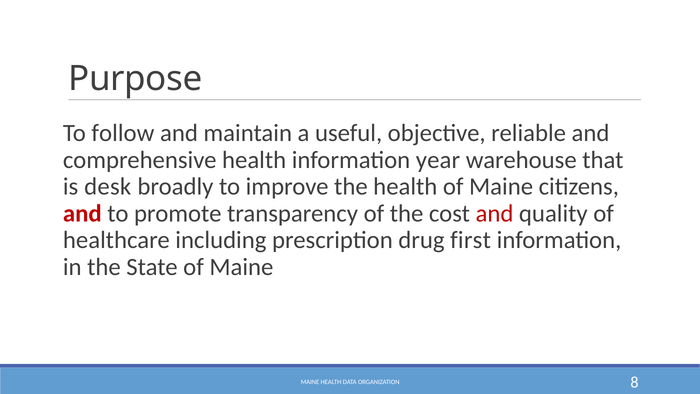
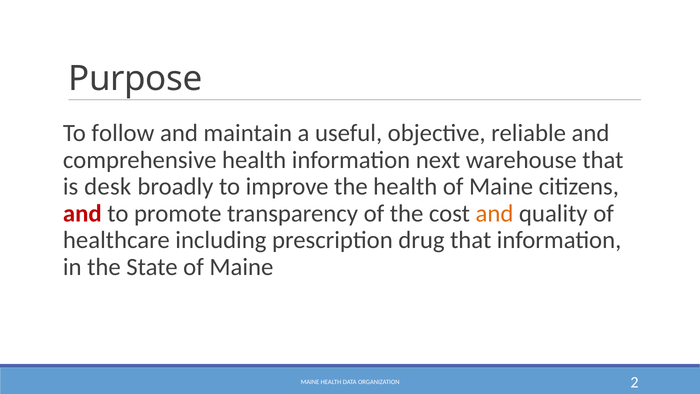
year: year -> next (438, 160)
and colour: red -> orange (494, 213)
drug first: first -> that (471, 240)
8: 8 -> 2 (635, 382)
